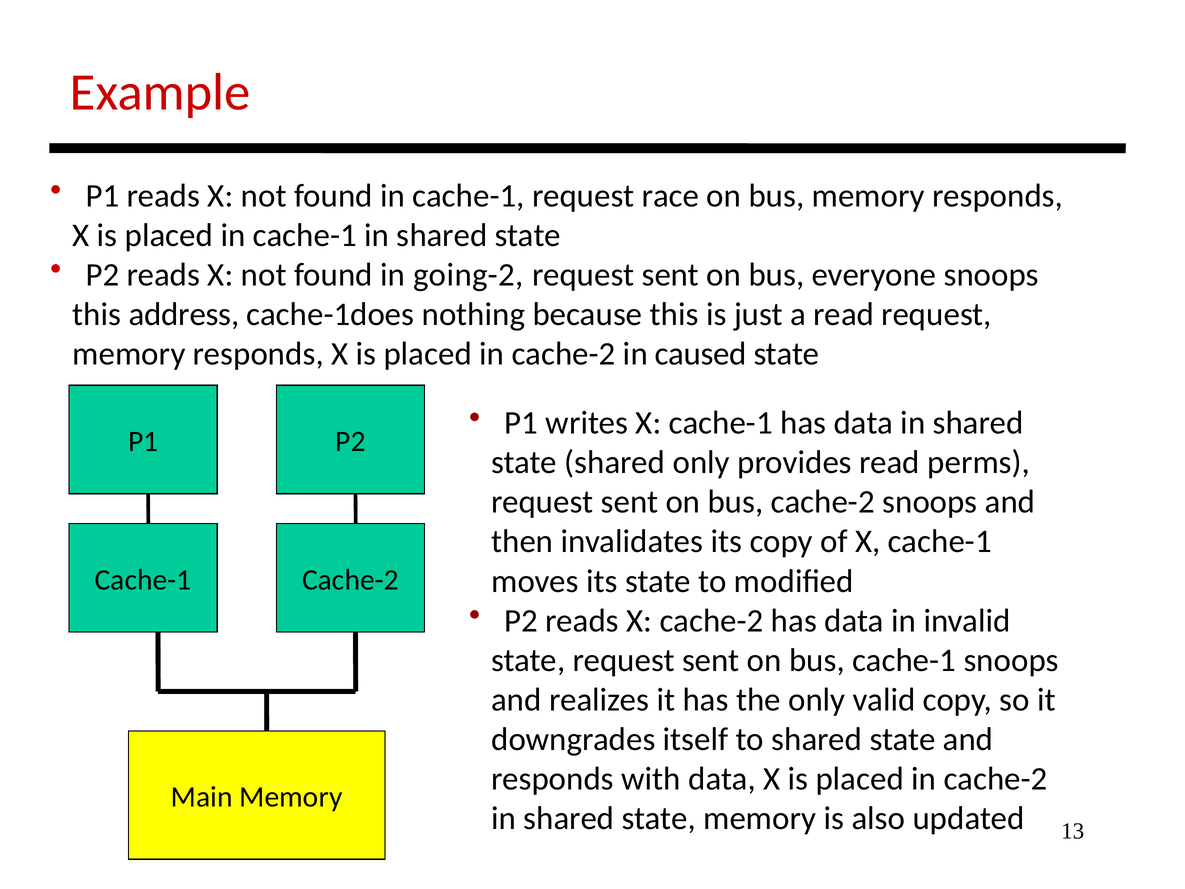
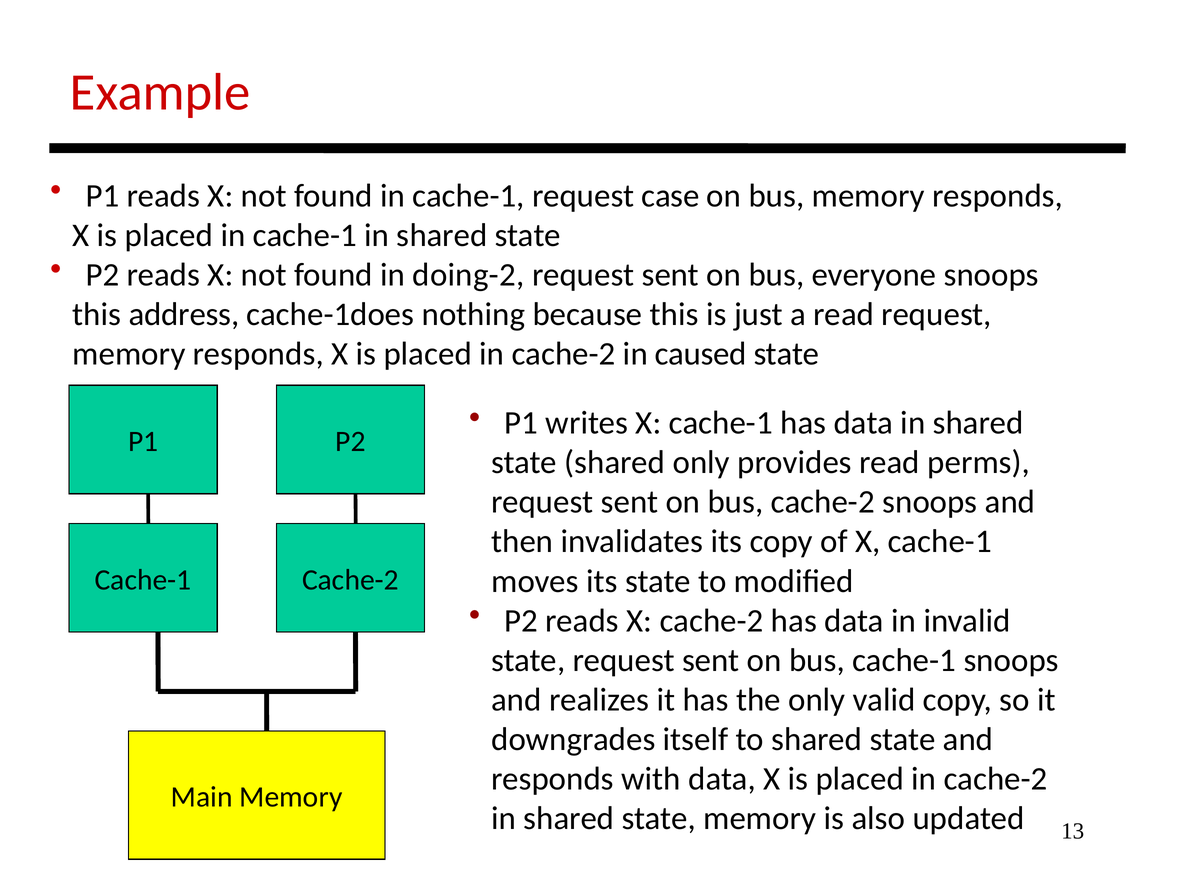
race: race -> case (670, 196)
going-2: going-2 -> doing-2 (468, 275)
